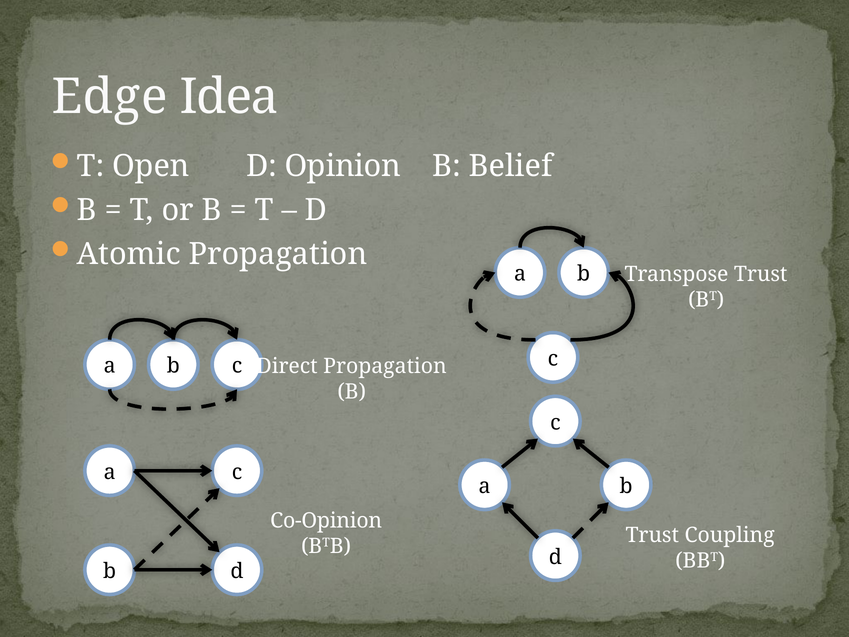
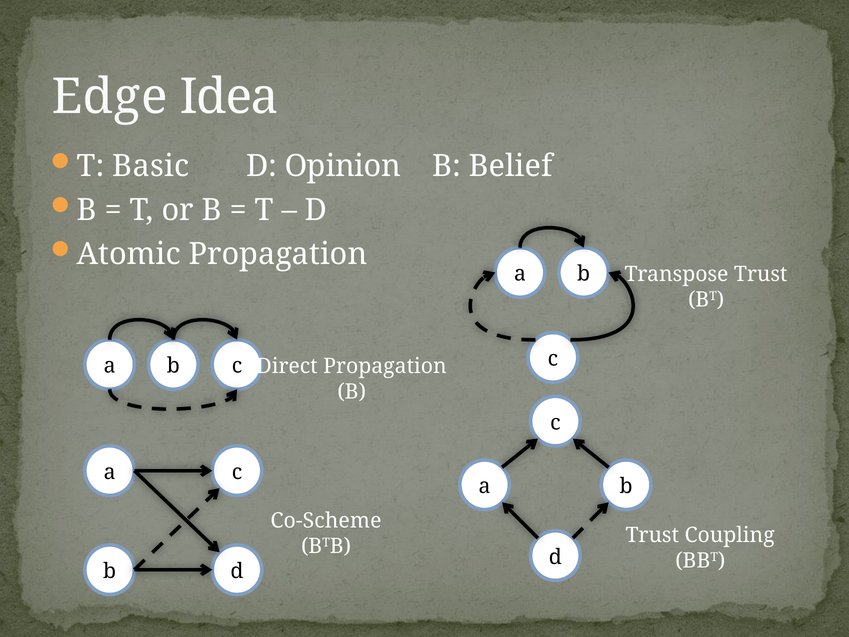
Open: Open -> Basic (151, 166)
Co-Opinion: Co-Opinion -> Co-Scheme (326, 521)
